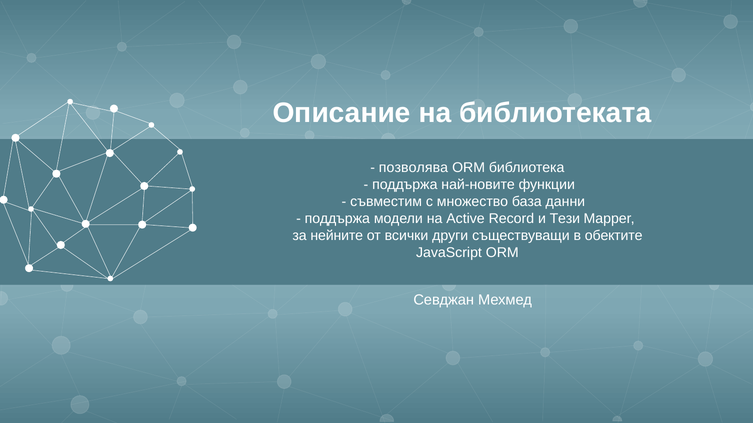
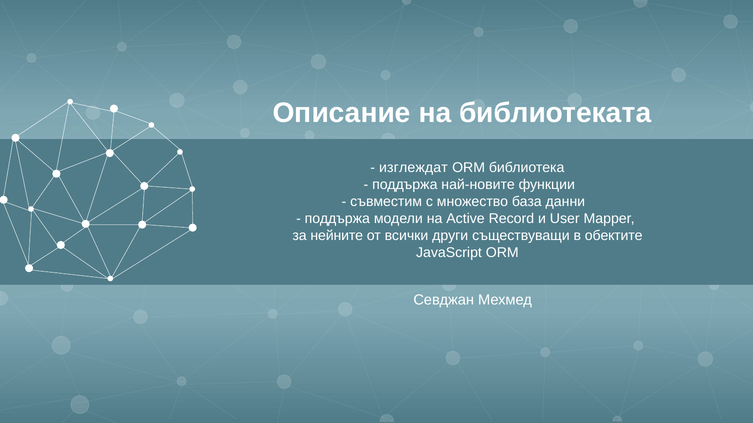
позволява: позволява -> изглеждат (413, 168)
Тези: Тези -> User (565, 219)
